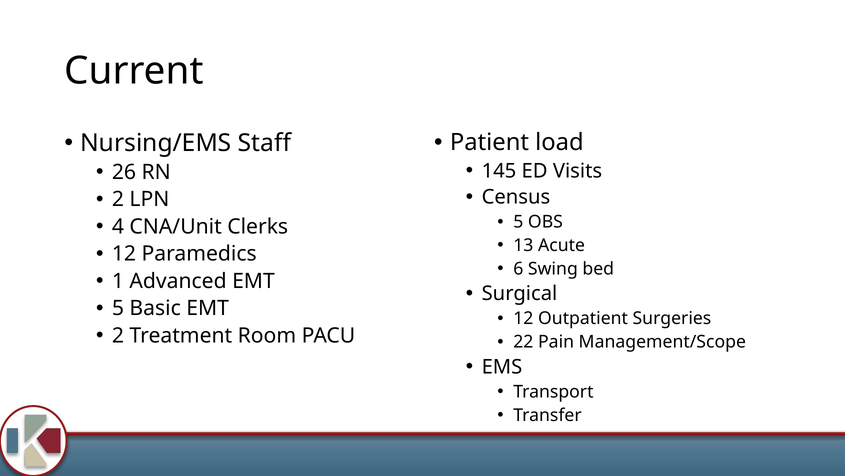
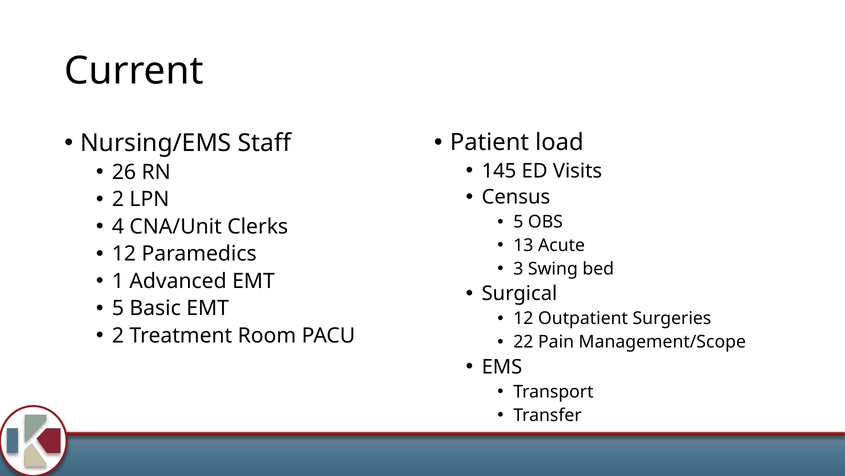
6: 6 -> 3 (518, 268)
